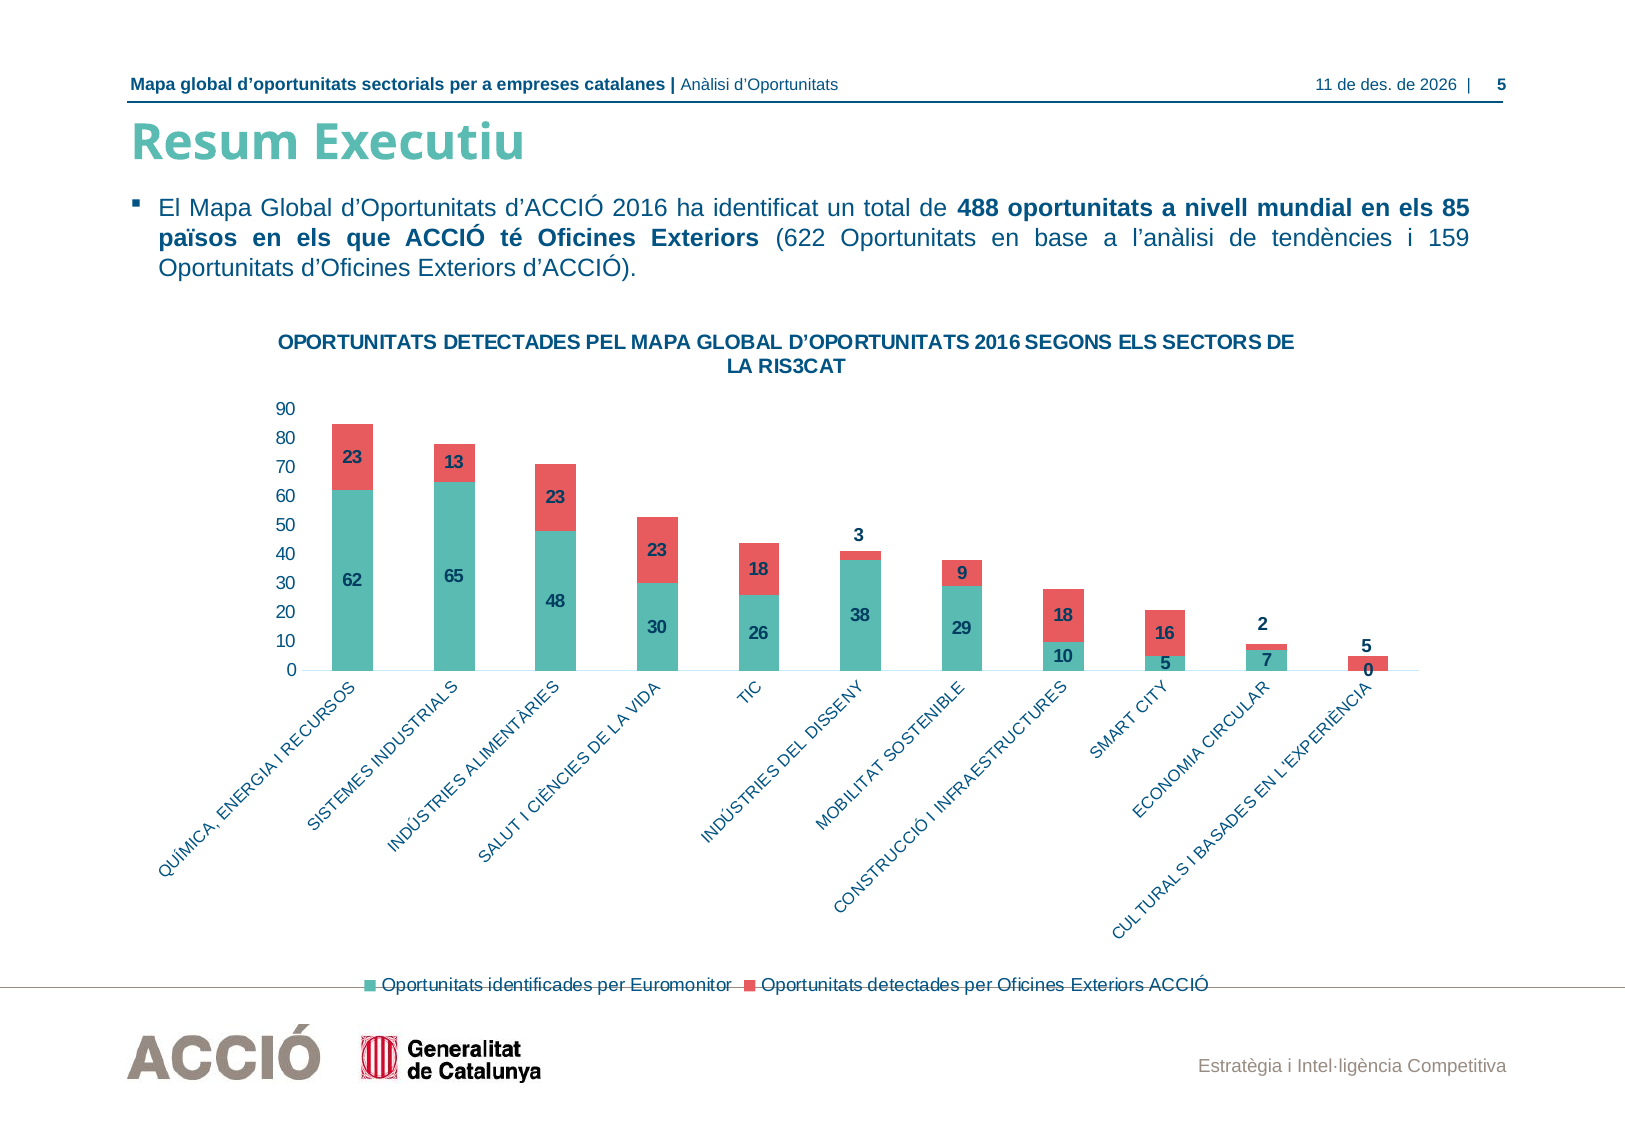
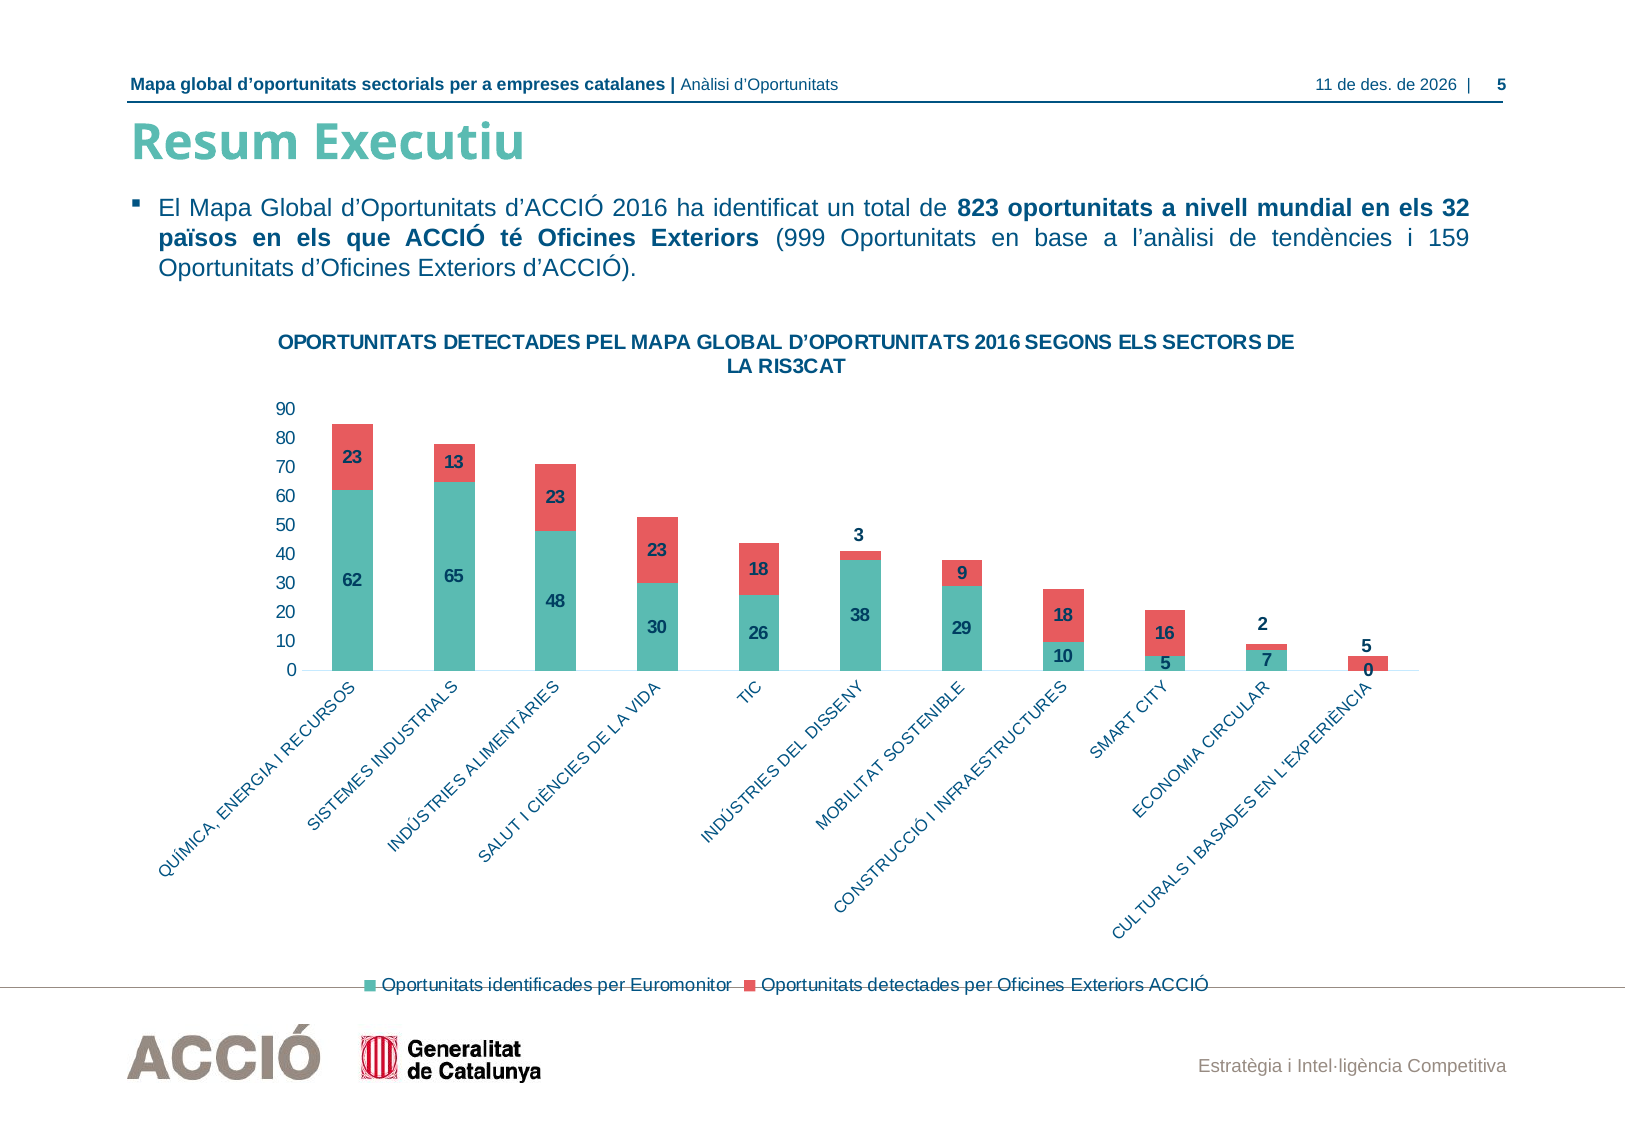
488: 488 -> 823 (978, 209)
85: 85 -> 32 (1456, 209)
622: 622 -> 999 (801, 239)
